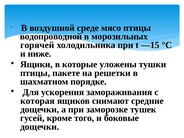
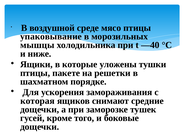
водопроводной: водопроводной -> упаковывание (51, 36)
горячей: горячей -> мышцы (37, 45)
―15: ―15 -> ―40 (150, 45)
